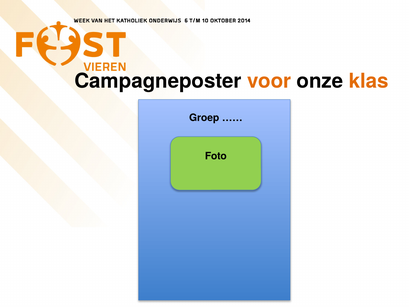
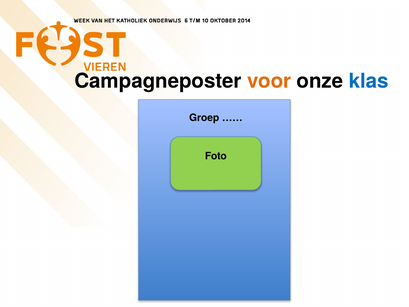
klas colour: orange -> blue (369, 81)
